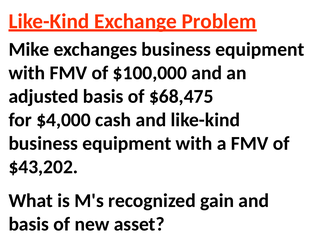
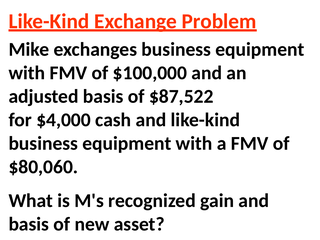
$68,475: $68,475 -> $87,522 (181, 96)
$43,202: $43,202 -> $80,060 (43, 167)
